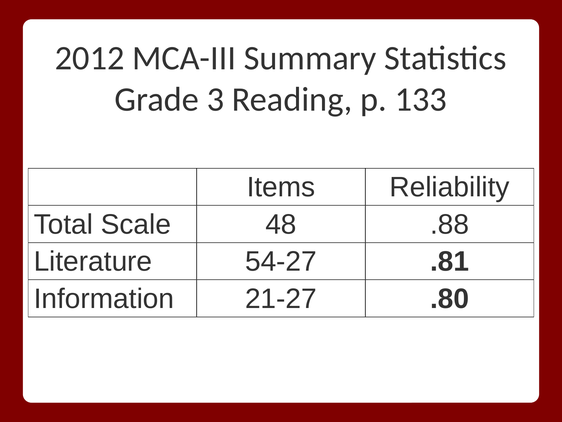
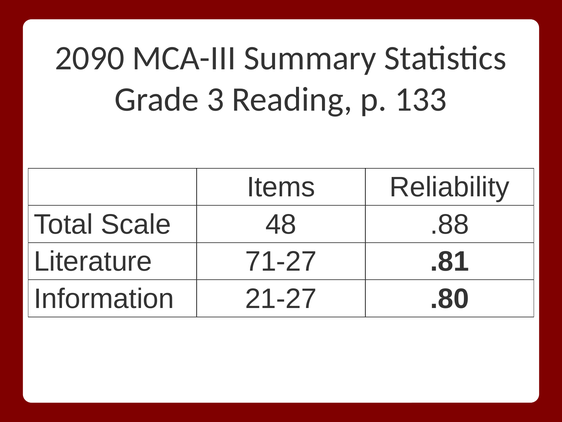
2012: 2012 -> 2090 (90, 58)
54-27: 54-27 -> 71-27 (281, 261)
